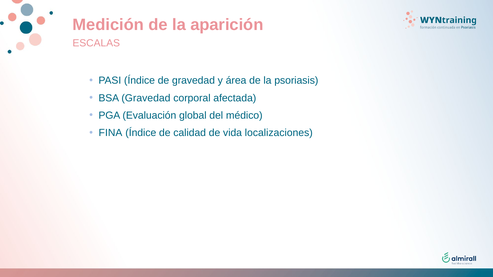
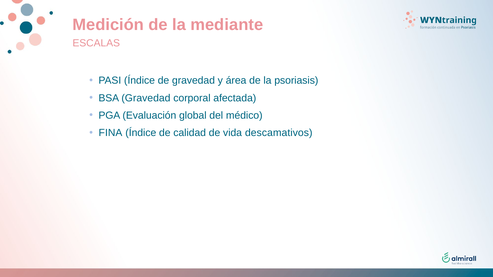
aparición: aparición -> mediante (227, 25)
localizaciones: localizaciones -> descamativos (279, 133)
